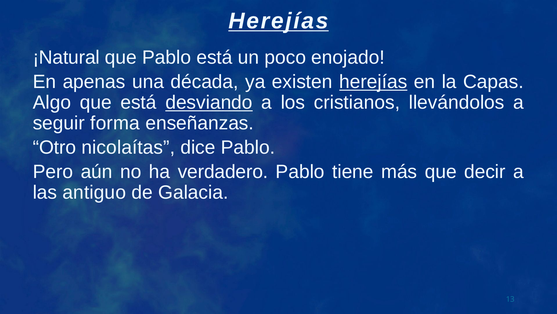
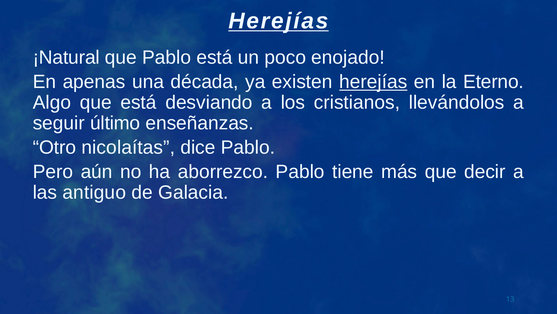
Capas: Capas -> Eterno (494, 82)
desviando underline: present -> none (209, 102)
forma: forma -> último (115, 123)
verdadero: verdadero -> aborrezco (223, 171)
